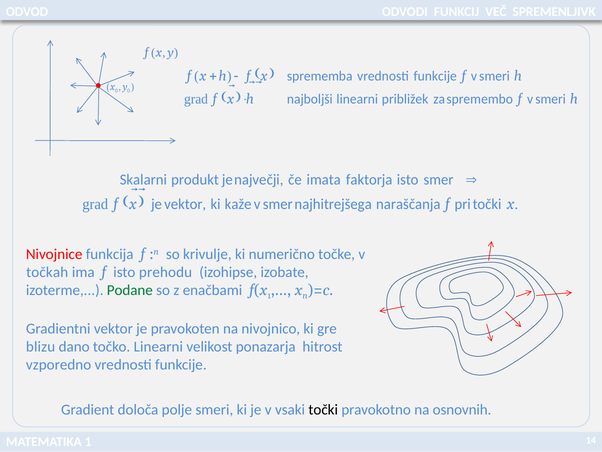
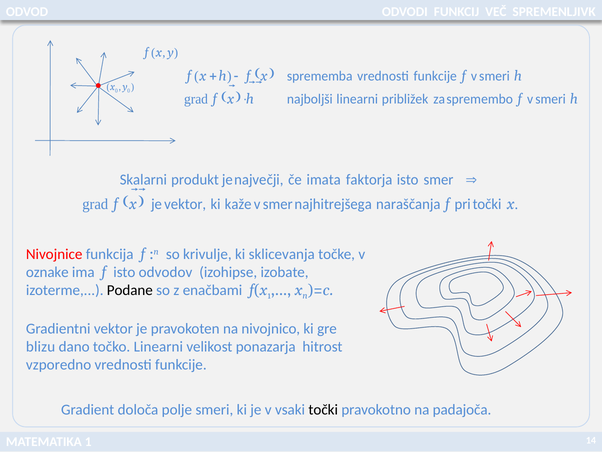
numerično: numerično -> sklicevanja (282, 254)
točkah: točkah -> oznake (47, 272)
prehodu: prehodu -> odvodov (166, 272)
Podane colour: green -> black (130, 290)
osnovnih: osnovnih -> padajoča (462, 409)
